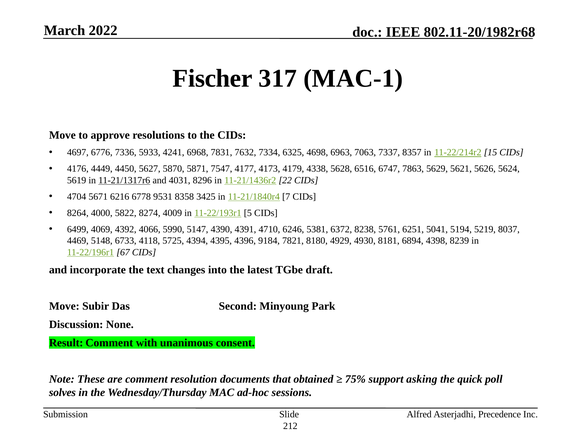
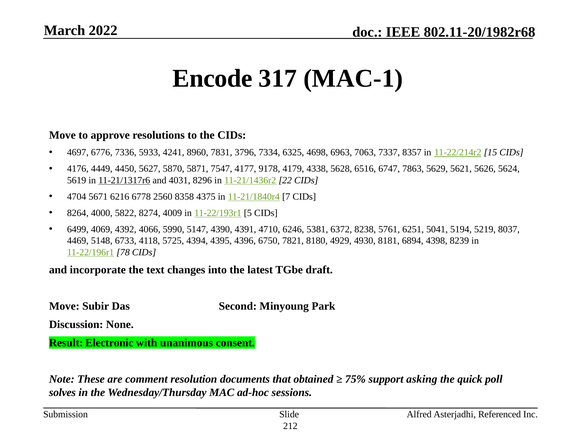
Fischer: Fischer -> Encode (213, 79)
6968: 6968 -> 8960 (198, 152)
7632: 7632 -> 3796 (245, 152)
4173: 4173 -> 9178 (269, 169)
9531: 9531 -> 2560 (163, 197)
3425: 3425 -> 4375 (206, 197)
9184: 9184 -> 6750 (269, 241)
67: 67 -> 78 (123, 252)
Result Comment: Comment -> Electronic (109, 343)
Precedence: Precedence -> Referenced (500, 414)
